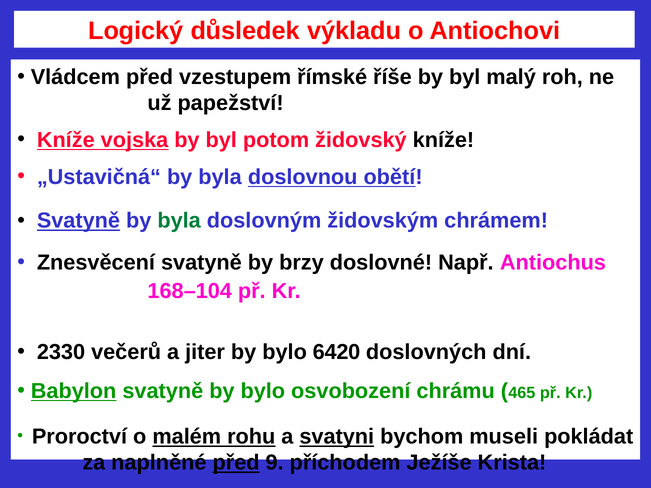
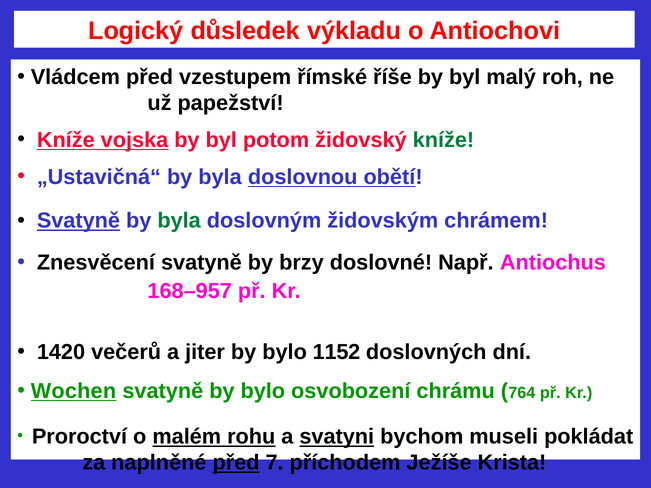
kníže colour: black -> green (443, 140)
168–104: 168–104 -> 168–957 (190, 291)
2330: 2330 -> 1420 (61, 352)
6420: 6420 -> 1152 (336, 352)
Babylon: Babylon -> Wochen (73, 391)
465: 465 -> 764 (522, 393)
9: 9 -> 7 (275, 463)
